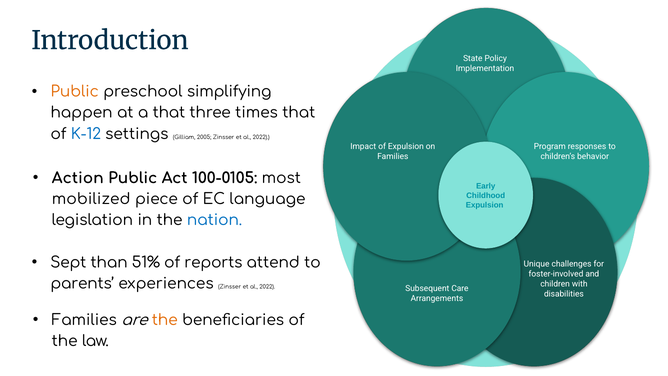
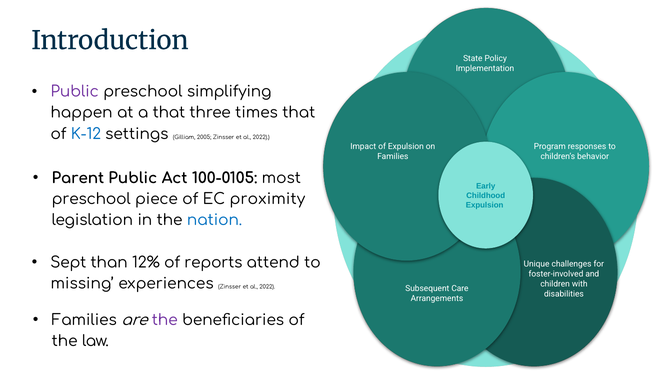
Public colour: orange -> purple (75, 92)
Action: Action -> Parent (78, 178)
mobilized: mobilized -> preschool (91, 199)
language: language -> proximity (267, 199)
51%: 51% -> 12% (146, 262)
parents: parents -> missing (82, 284)
the colour: orange -> purple (165, 320)
